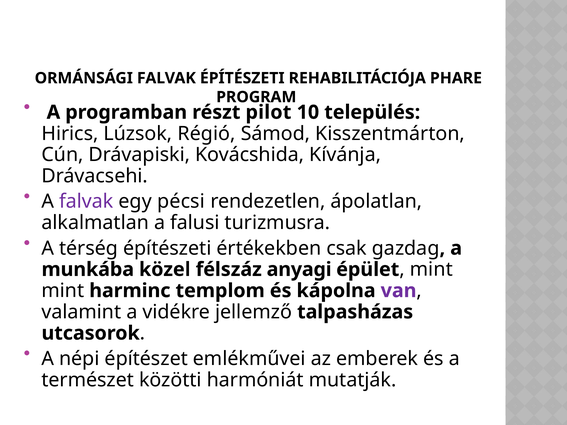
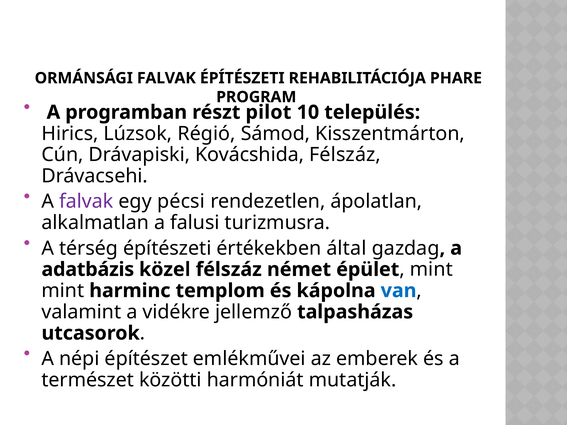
Kovácshida Kívánja: Kívánja -> Félszáz (345, 155)
csak: csak -> által (346, 248)
munkába: munkába -> adatbázis (88, 270)
anyagi: anyagi -> német (299, 270)
van colour: purple -> blue (399, 291)
